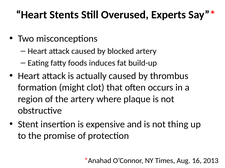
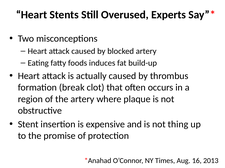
might: might -> break (72, 88)
